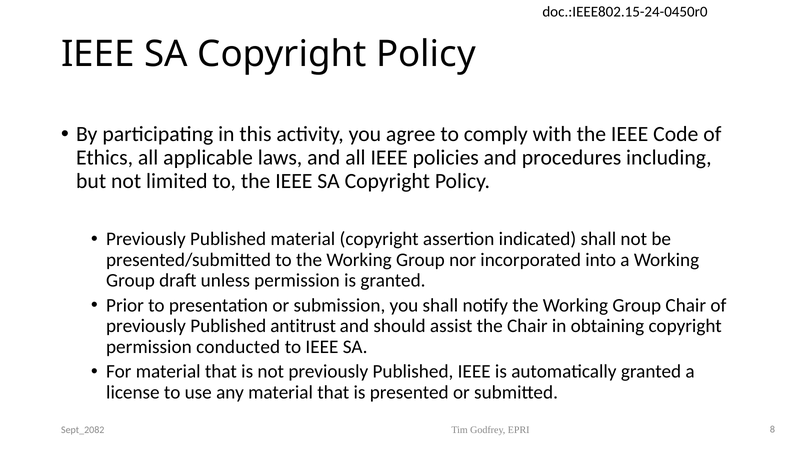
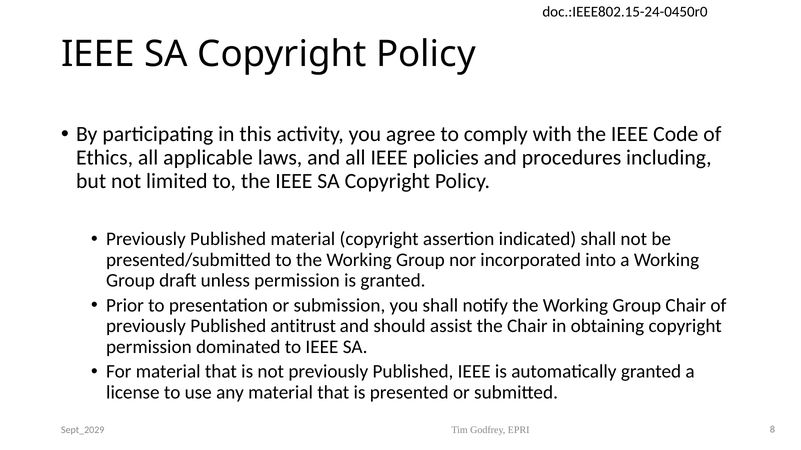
conducted: conducted -> dominated (238, 347)
Sept_2082: Sept_2082 -> Sept_2029 (83, 430)
